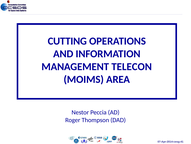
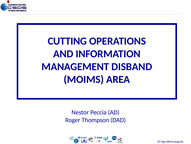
TELECON: TELECON -> DISBAND (132, 66)
